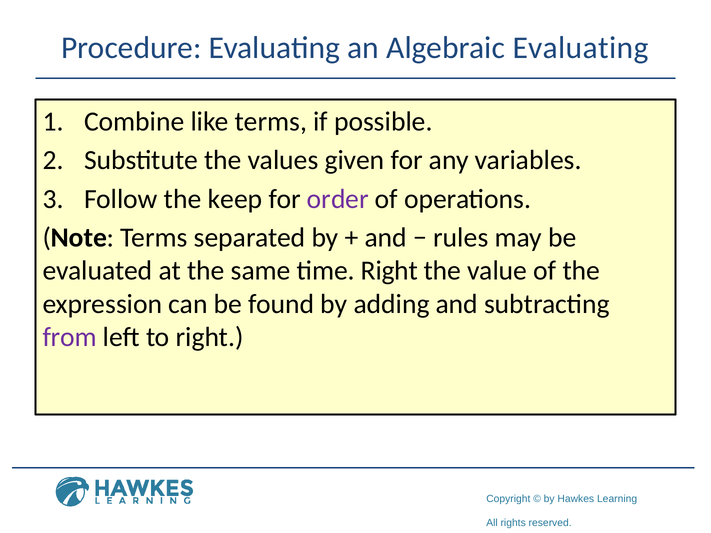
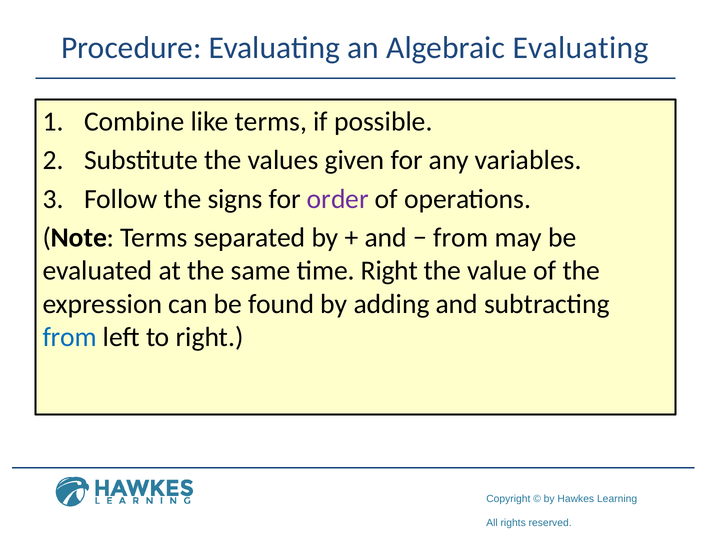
keep: keep -> signs (235, 199)
rules: rules -> from (461, 238)
from colour: purple -> blue (70, 337)
